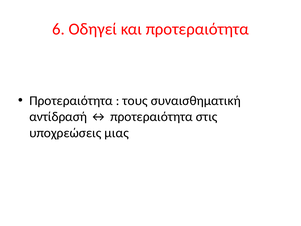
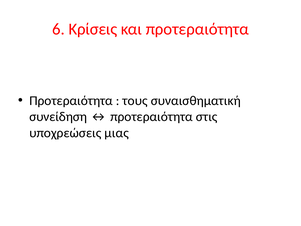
Οδηγεί: Οδηγεί -> Κρίσεις (93, 29)
αντίδρασή: αντίδρασή -> συνείδηση (58, 117)
